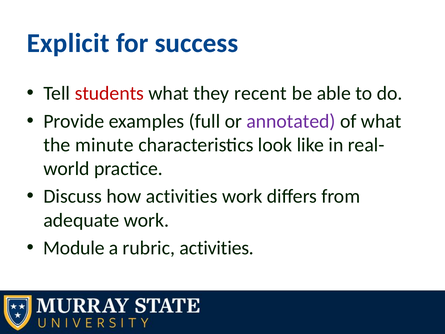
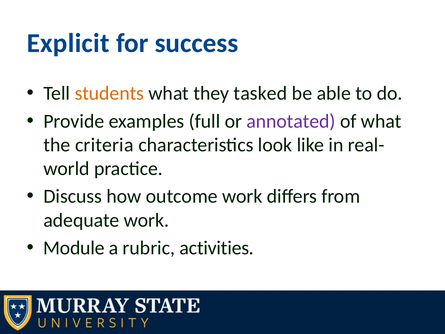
students colour: red -> orange (109, 93)
recent: recent -> tasked (260, 93)
minute: minute -> criteria (104, 145)
how activities: activities -> outcome (182, 196)
